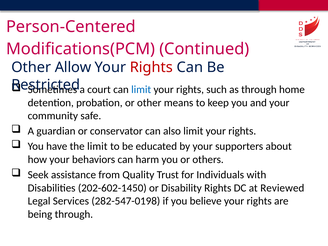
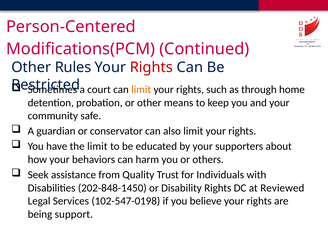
Allow: Allow -> Rules (73, 67)
limit colour: blue -> orange (141, 90)
202-602-1450: 202-602-1450 -> 202-848-1450 (112, 188)
282-547-0198: 282-547-0198 -> 102-547-0198 (126, 201)
being through: through -> support (74, 214)
